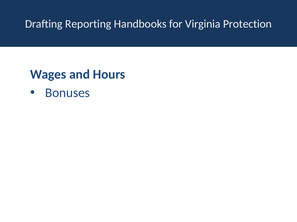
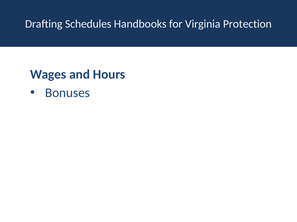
Reporting: Reporting -> Schedules (88, 24)
